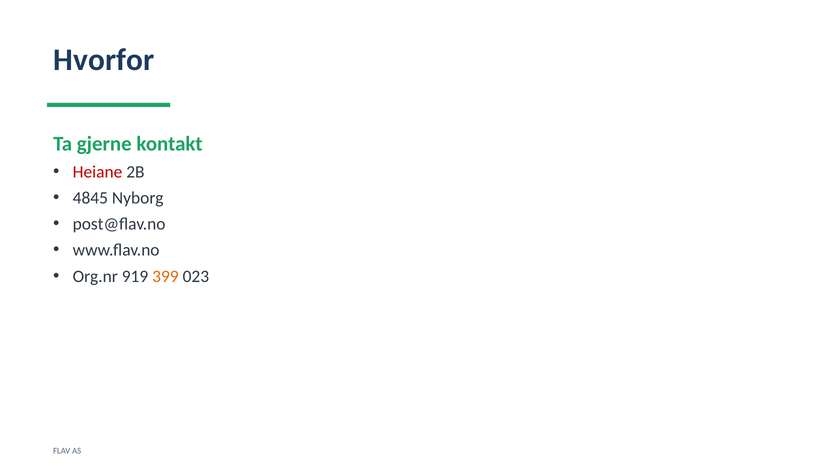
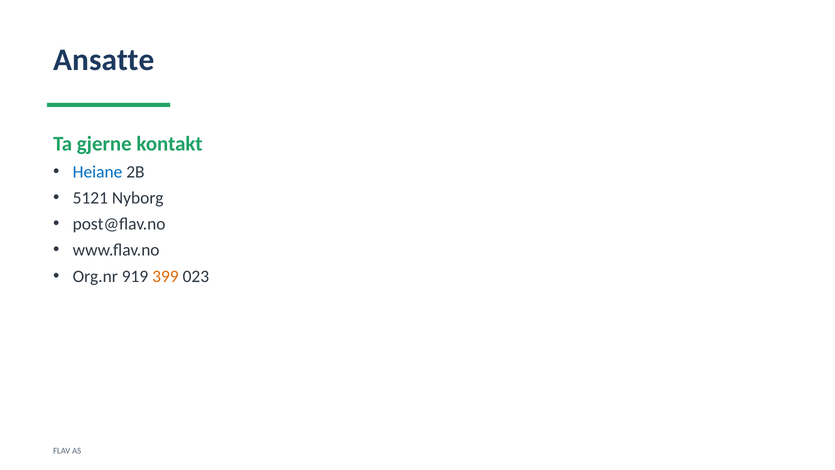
Hvorfor: Hvorfor -> Ansatte (104, 60)
Heiane colour: red -> blue (98, 172)
4845: 4845 -> 5121 (90, 198)
